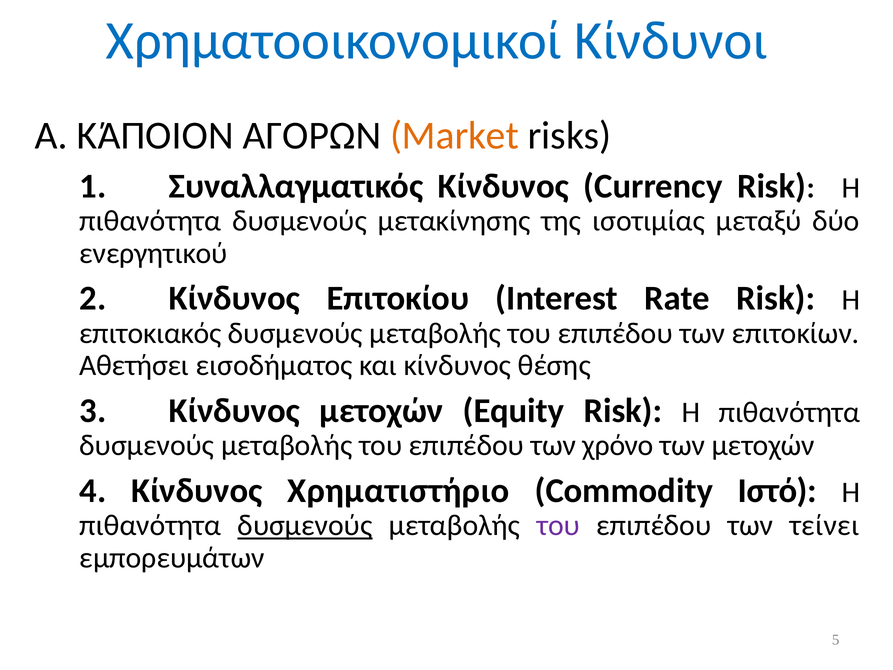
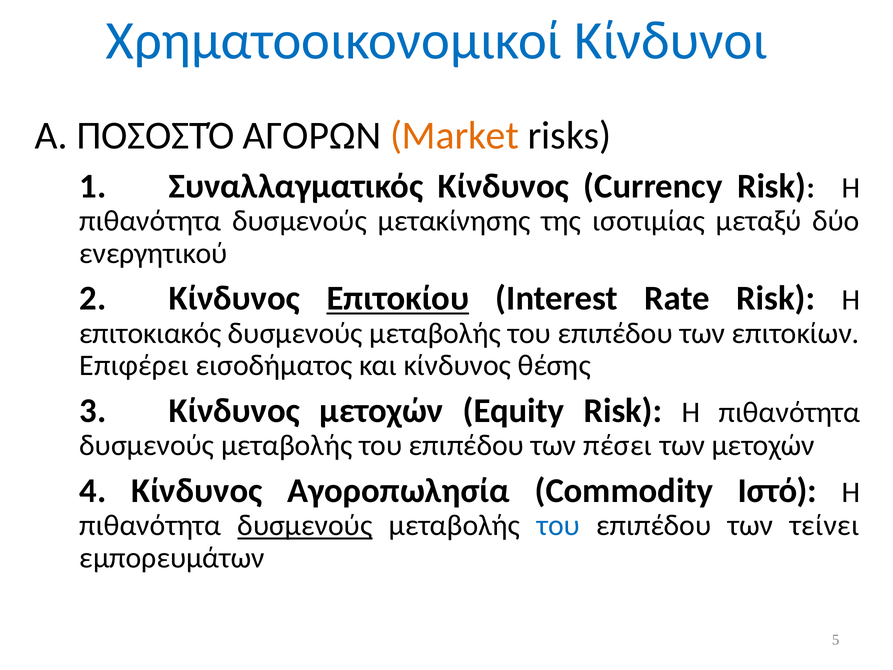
ΚΆΠΟΙΟΝ: ΚΆΠΟΙΟΝ -> ΠΟΣΟΣΤΌ (156, 135)
Επιτοκίου underline: none -> present (398, 298)
Αθετήσει: Αθετήσει -> Επιφέρει (134, 365)
χρόνο: χρόνο -> πέσει (618, 445)
Χρηματιστήριο: Χρηματιστήριο -> Αγοροπωλησία (398, 491)
του colour: purple -> blue (558, 525)
